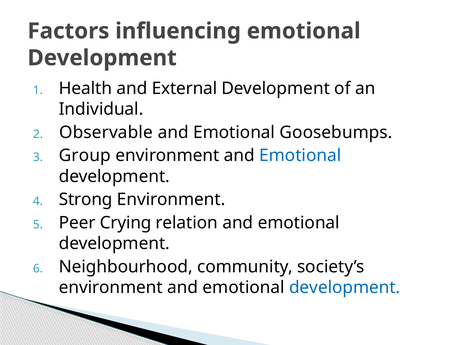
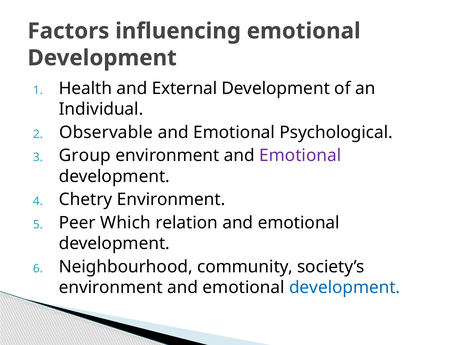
Goosebumps: Goosebumps -> Psychological (336, 132)
Emotional colour: blue -> purple (300, 155)
Strong: Strong -> Chetry (86, 199)
Crying: Crying -> Which (126, 222)
